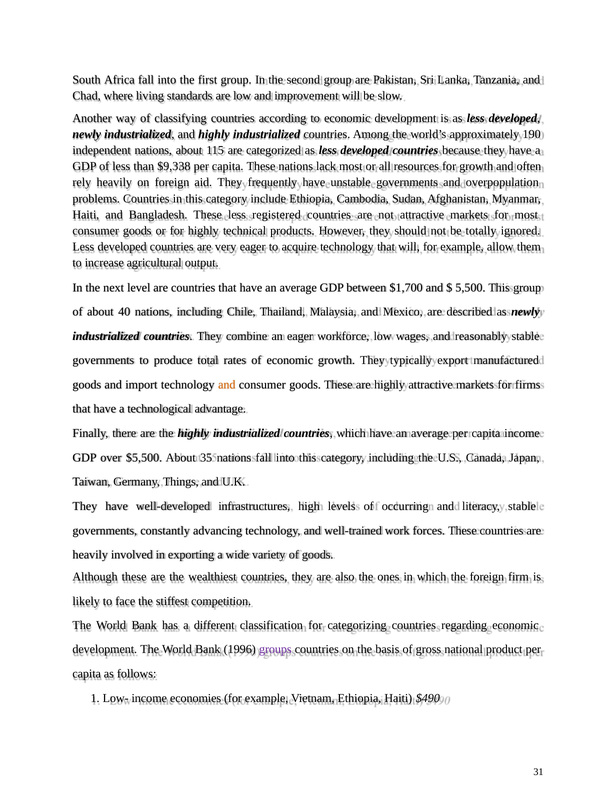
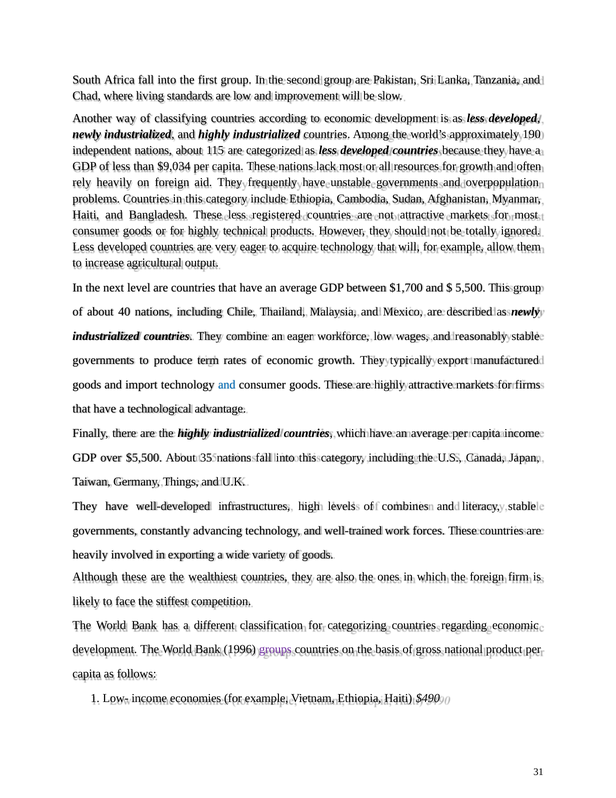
$9,338: $9,338 -> $9,034 (174, 166)
total: total -> term (208, 360)
and colour: orange -> blue (227, 384)
occurring: occurring -> combines (405, 506)
